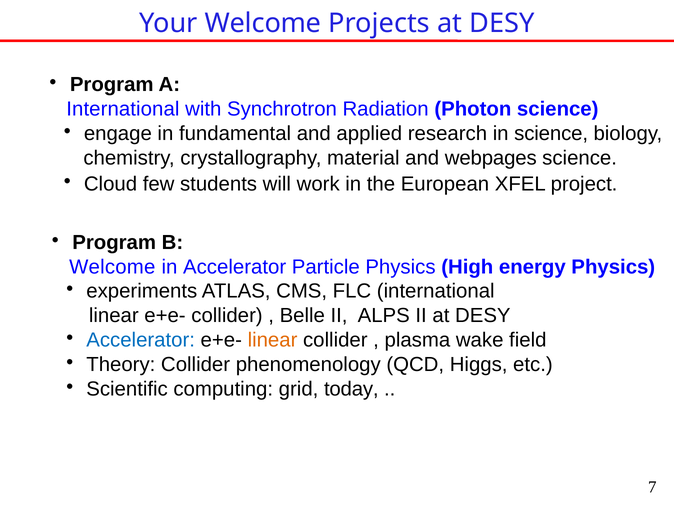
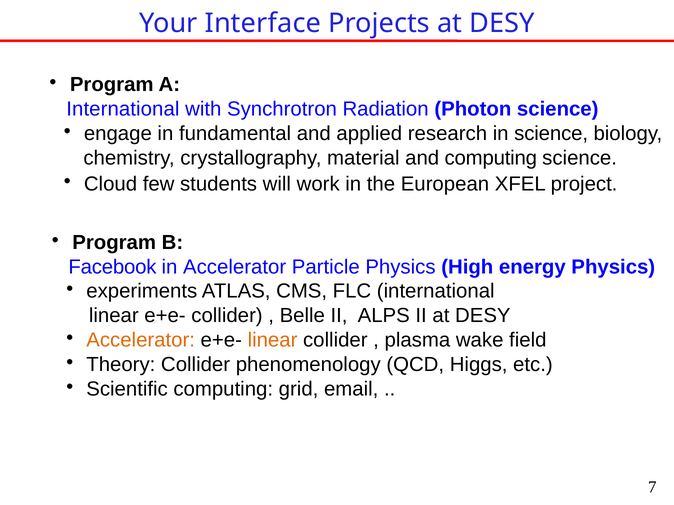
Your Welcome: Welcome -> Interface (263, 23)
and webpages: webpages -> computing (491, 158)
Welcome: Welcome -> Facebook (112, 267)
Accelerator colour: blue -> orange (141, 340)
today: today -> email (351, 389)
